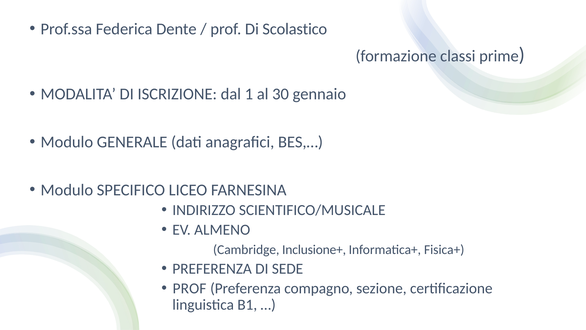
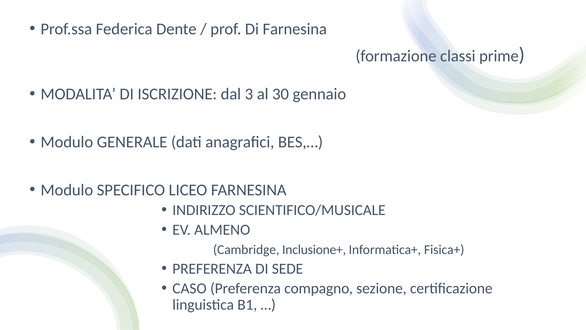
Di Scolastico: Scolastico -> Farnesina (295, 29)
1: 1 -> 3 (249, 94)
PROF: PROF -> CASO (190, 288)
